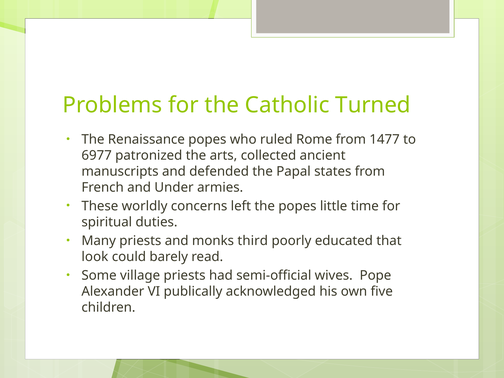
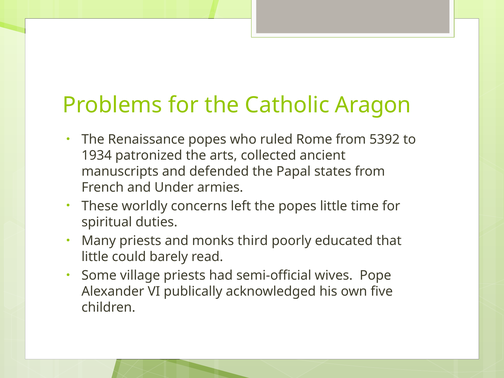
Turned: Turned -> Aragon (373, 105)
1477: 1477 -> 5392 (385, 140)
6977: 6977 -> 1934 (97, 155)
look: look -> little (95, 257)
